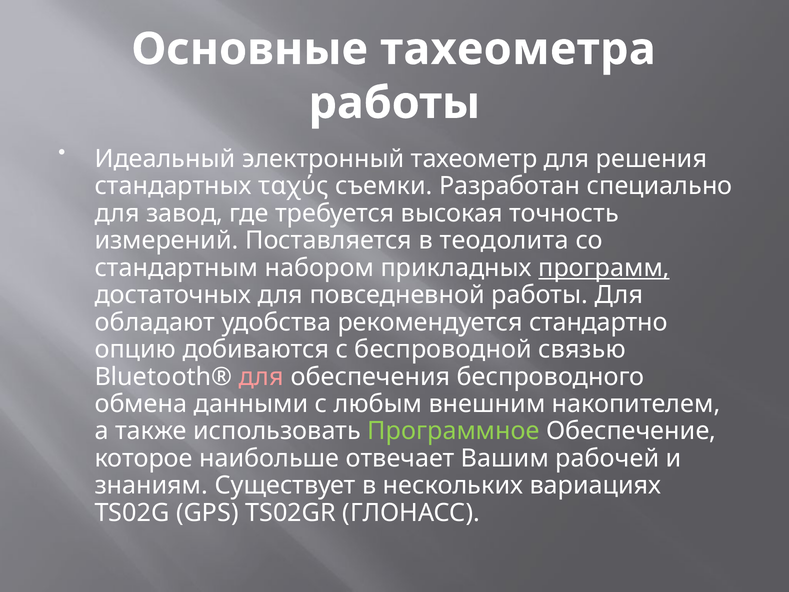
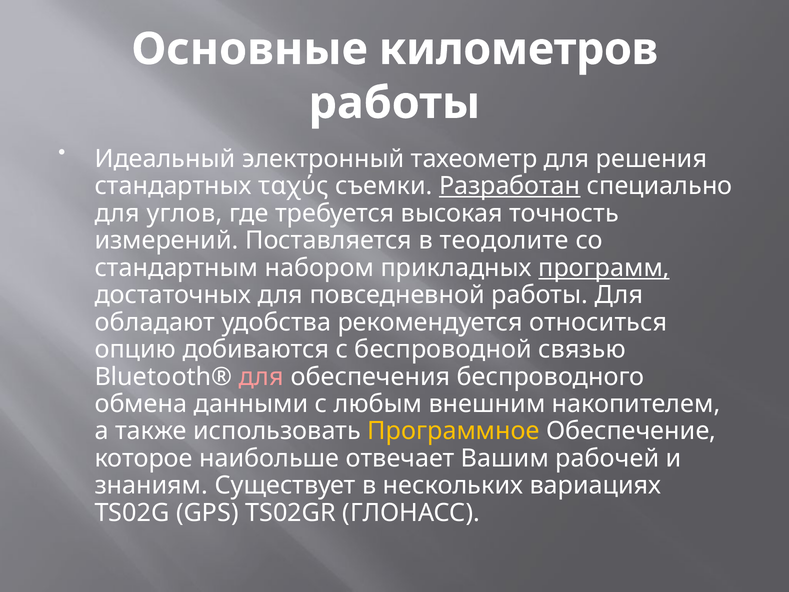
тахеометра: тахеометра -> километров (518, 49)
Разработан underline: none -> present (510, 186)
завод: завод -> углов (184, 213)
теодолита: теодолита -> теодолите (504, 240)
стандартно: стандартно -> относиться (598, 322)
Программное colour: light green -> yellow (454, 431)
